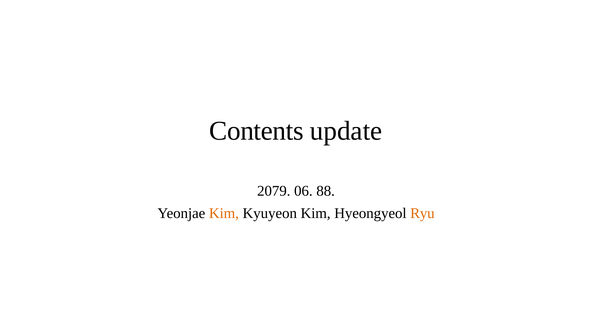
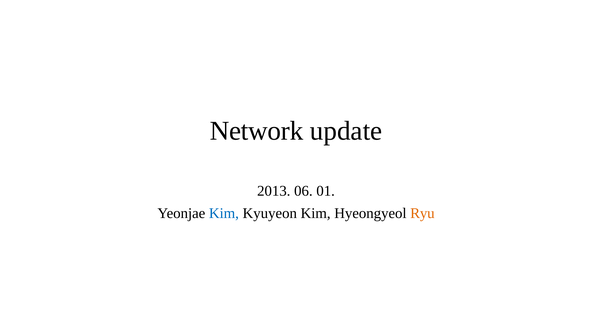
Contents: Contents -> Network (256, 131)
2079: 2079 -> 2013 (274, 191)
88: 88 -> 01 (326, 191)
Kim colour: orange -> blue (224, 213)
